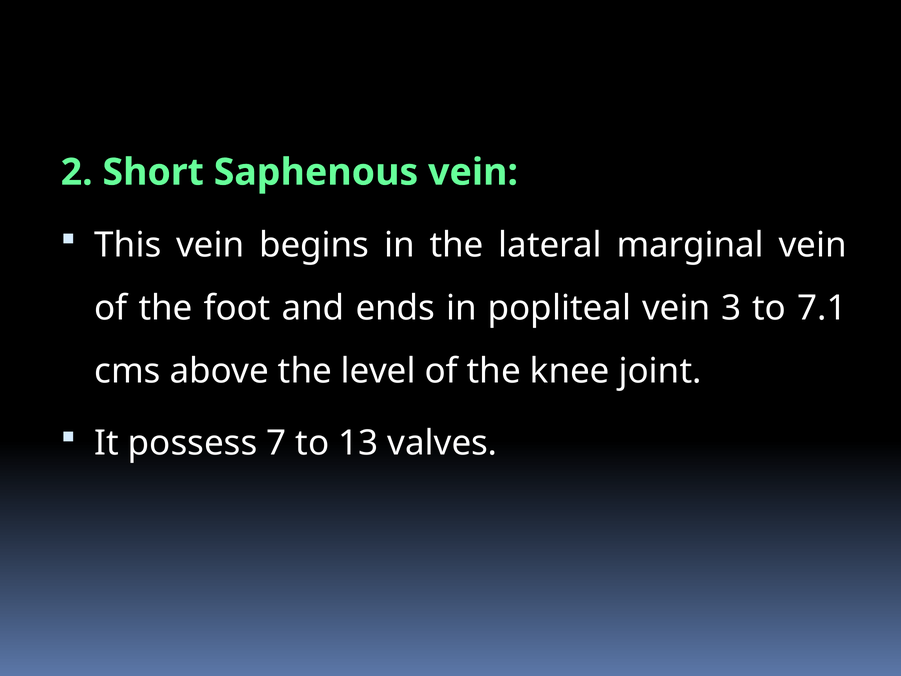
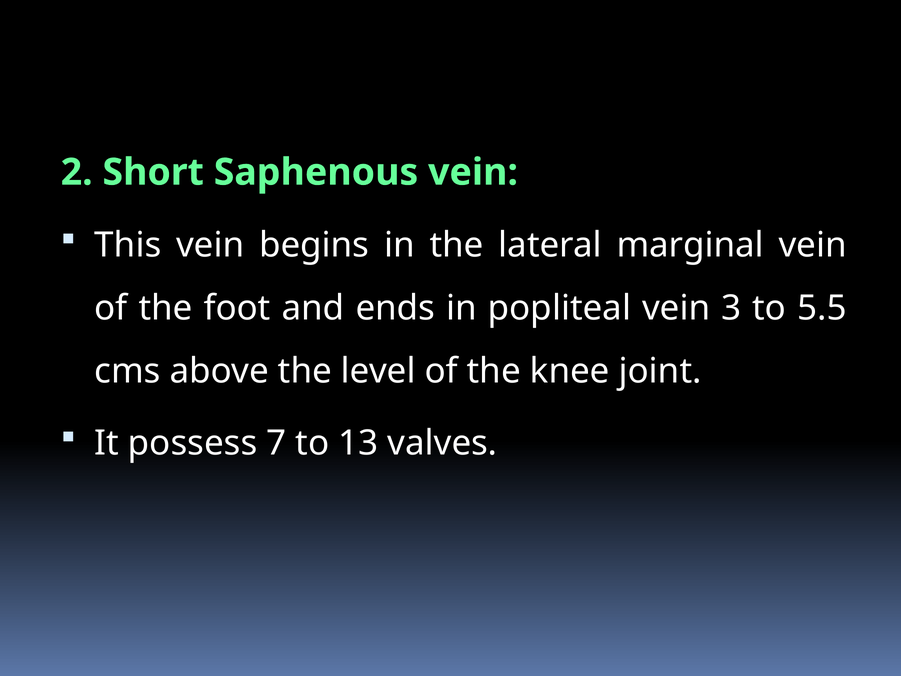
7.1: 7.1 -> 5.5 (822, 308)
